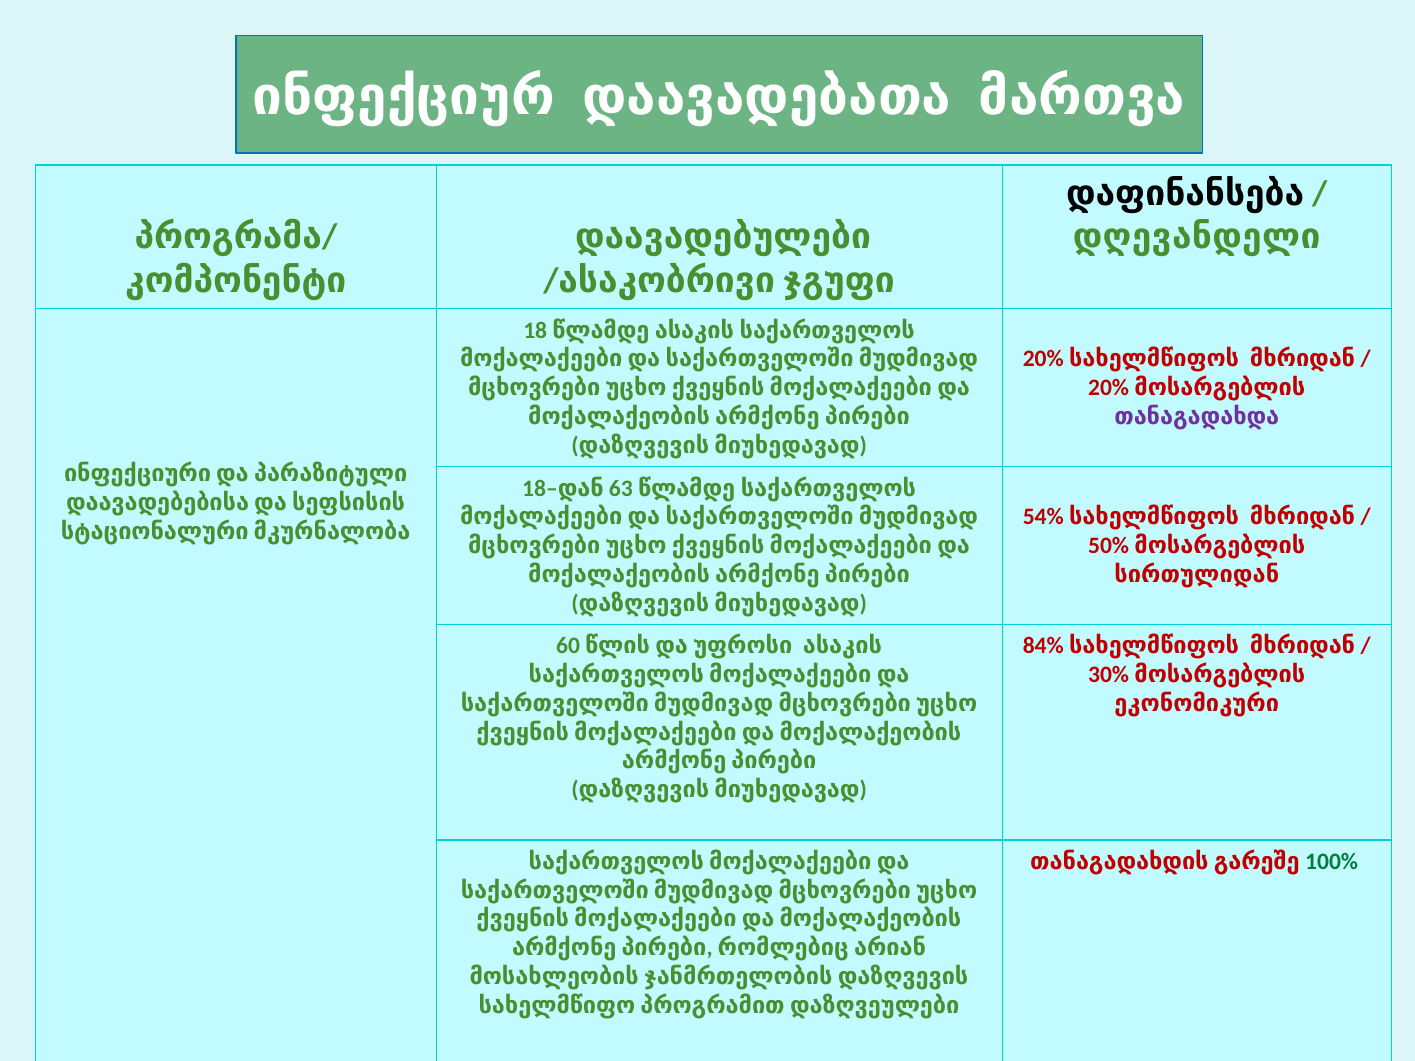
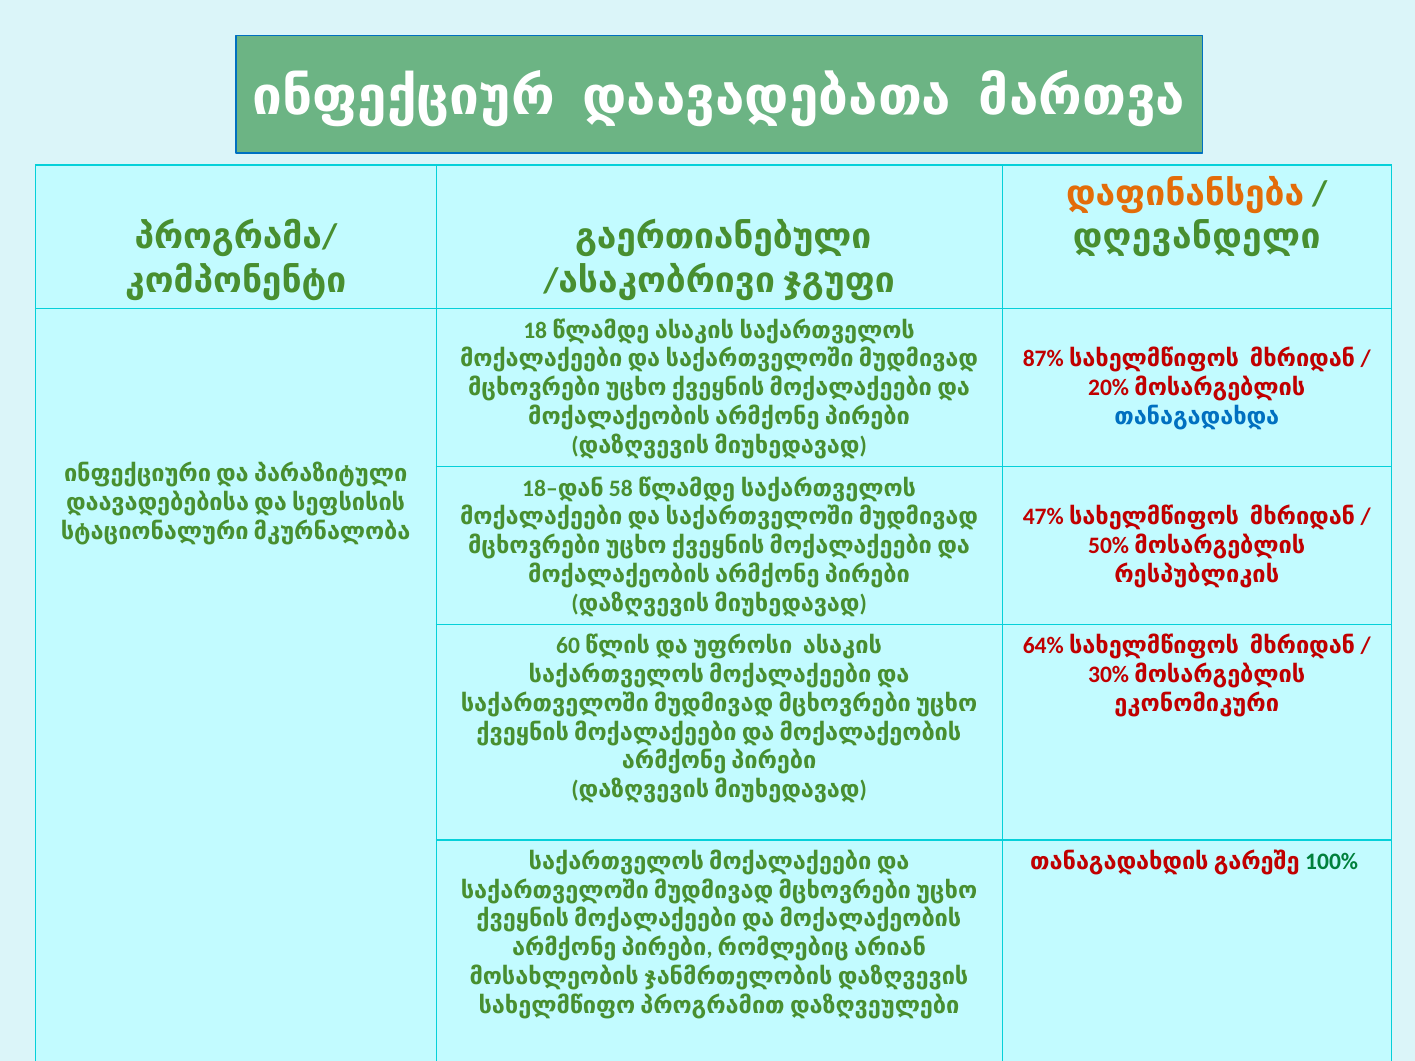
დაფინანსება colour: black -> orange (1185, 194)
დაავადებულები: დაავადებულები -> გაერთიანებული (723, 237)
20%: 20% -> 87% (1043, 359)
თანაგადახდა colour: purple -> blue (1197, 417)
63: 63 -> 58 (621, 488)
54%: 54% -> 47% (1043, 517)
სირთულიდან: სირთულიდან -> რესპუბლიკის (1197, 575)
84%: 84% -> 64% (1043, 646)
